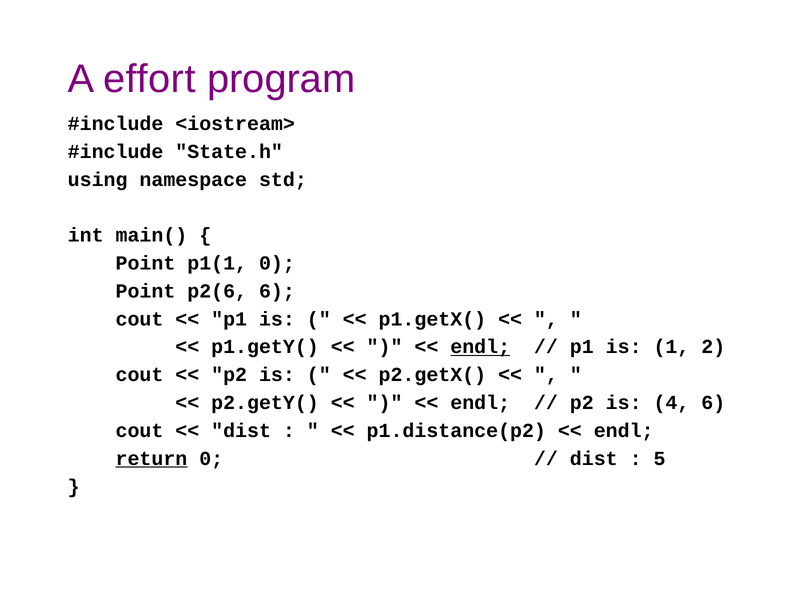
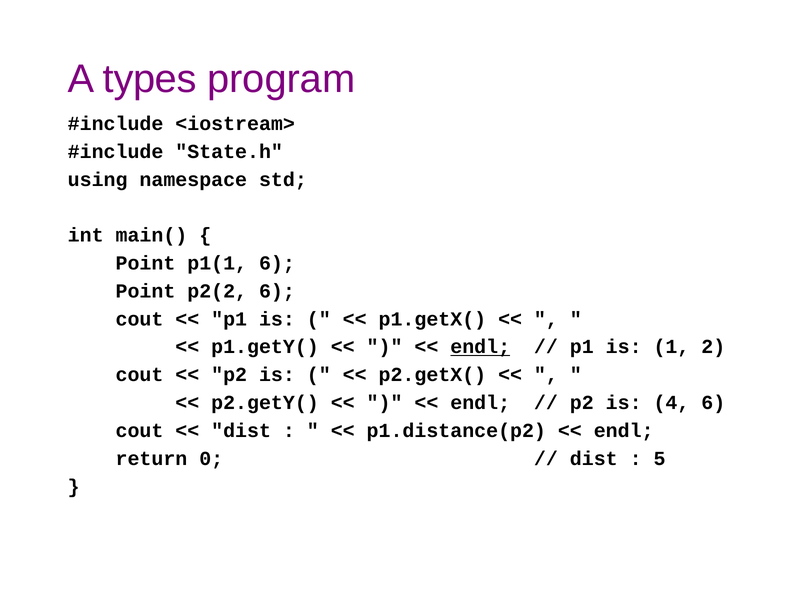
effort: effort -> types (150, 79)
p1(1 0: 0 -> 6 (277, 263)
p2(6: p2(6 -> p2(2 (217, 291)
return underline: present -> none (151, 458)
